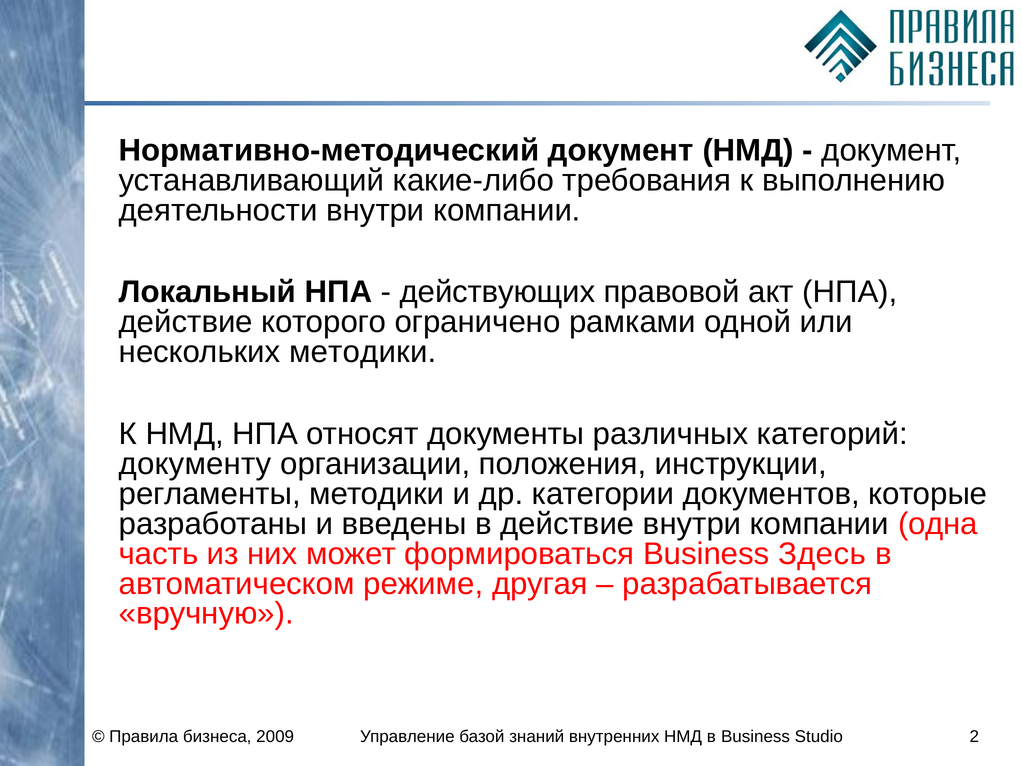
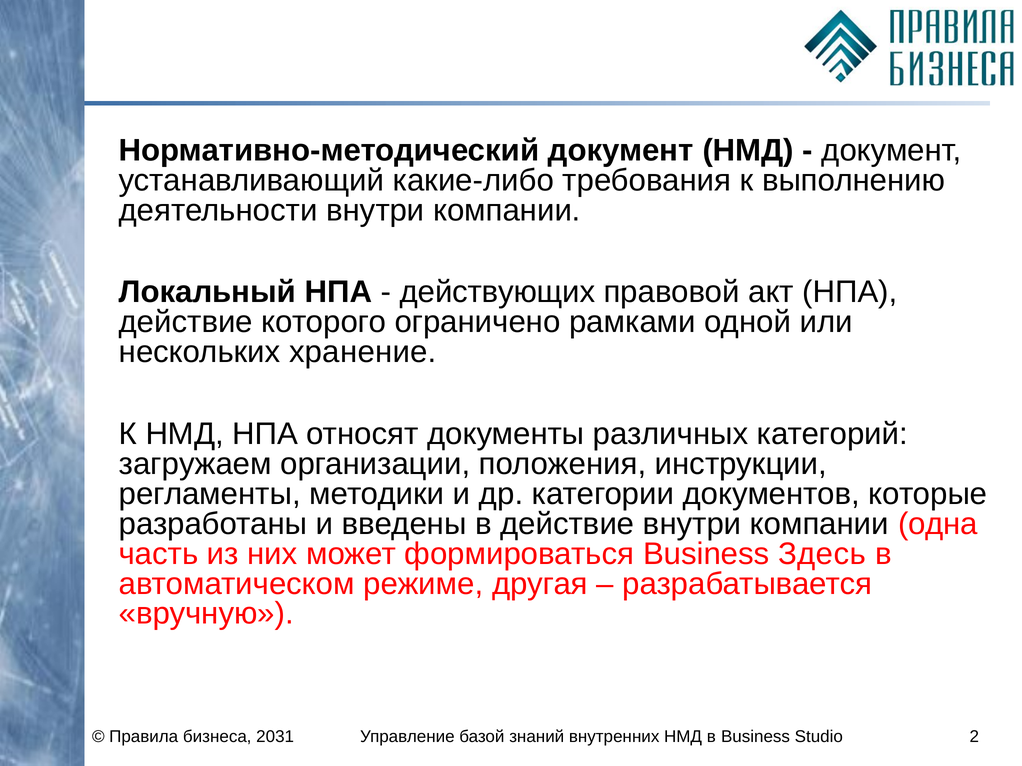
нескольких методики: методики -> хранение (363, 352)
документу: документу -> загружаем (195, 464)
2009: 2009 -> 2031 (275, 737)
